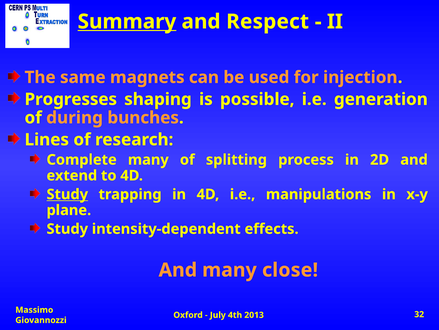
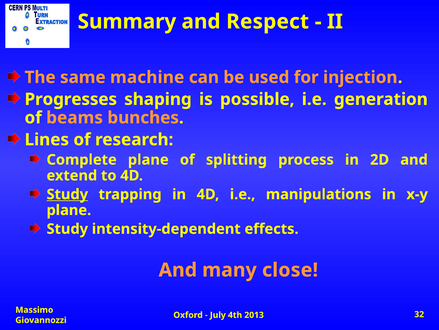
Summary underline: present -> none (127, 22)
magnets: magnets -> machine (147, 77)
during: during -> beams (75, 117)
Complete many: many -> plane (148, 159)
